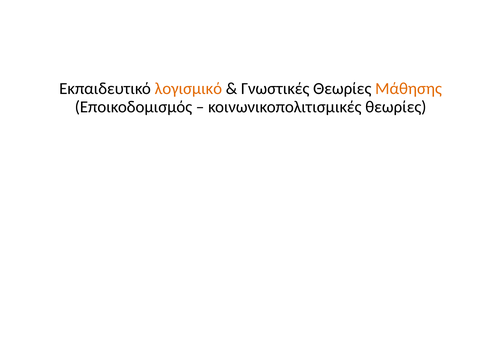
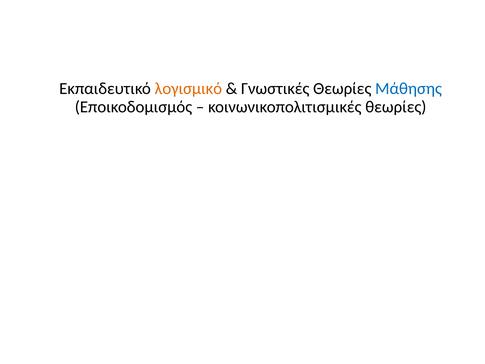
Μάθησης colour: orange -> blue (409, 89)
